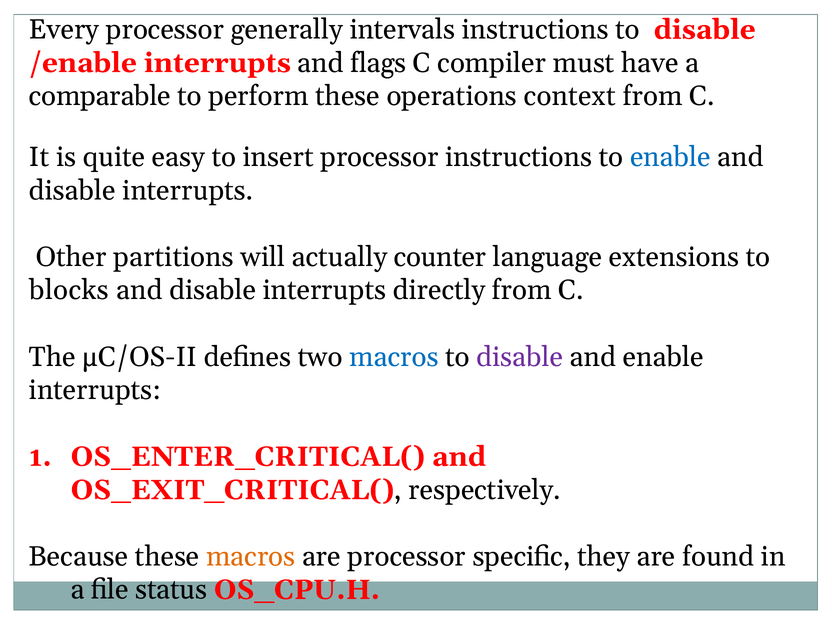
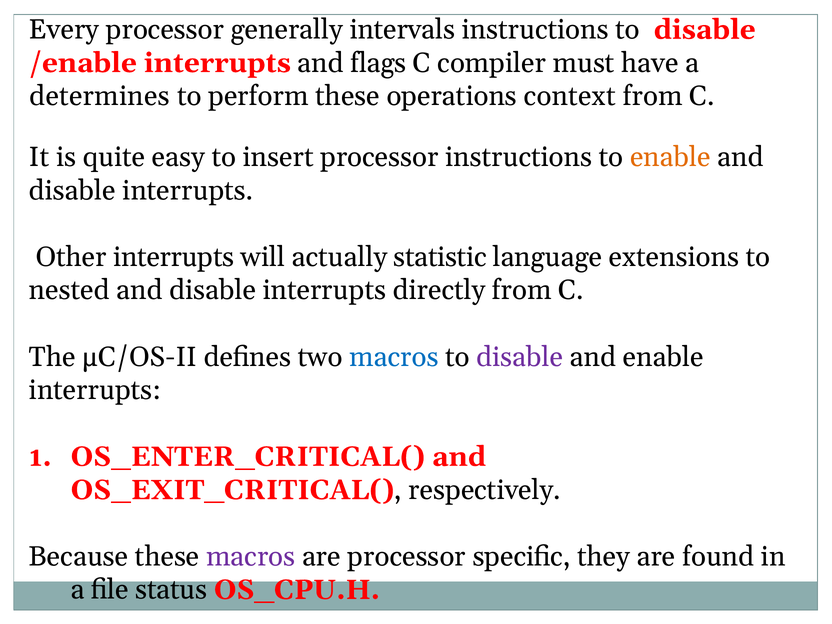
comparable: comparable -> determines (100, 96)
enable colour: blue -> orange (670, 157)
Other partitions: partitions -> interrupts (174, 257)
counter: counter -> statistic (440, 257)
blocks: blocks -> nested (69, 290)
macros colour: orange -> purple (251, 557)
